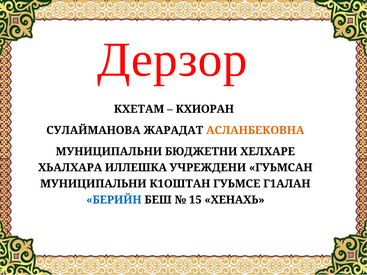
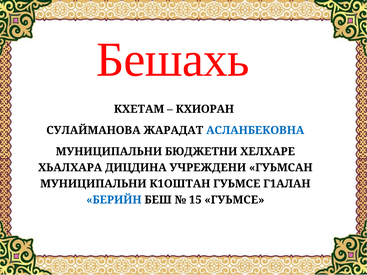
Дерзор: Дерзор -> Бешахь (173, 60)
АСЛАНБЕКОВНА colour: orange -> blue (255, 130)
ИЛЛЕШКА: ИЛЛЕШКА -> ДИЦДИНА (136, 168)
15 ХЕНАХЬ: ХЕНАХЬ -> ГУЬМСЕ (234, 200)
